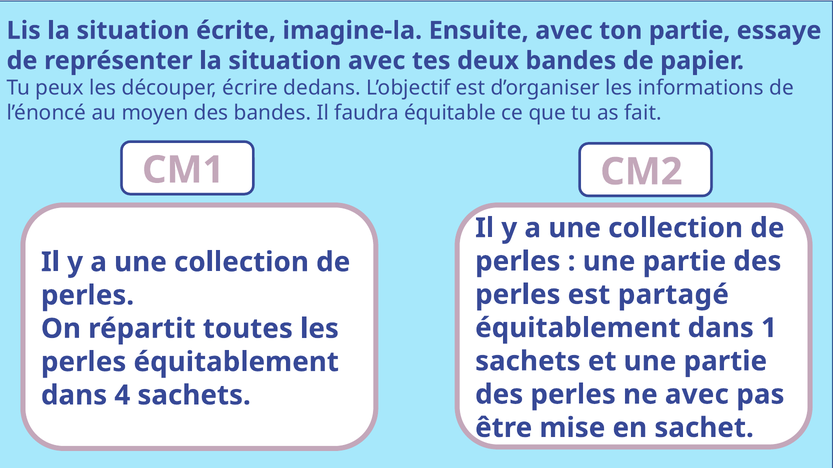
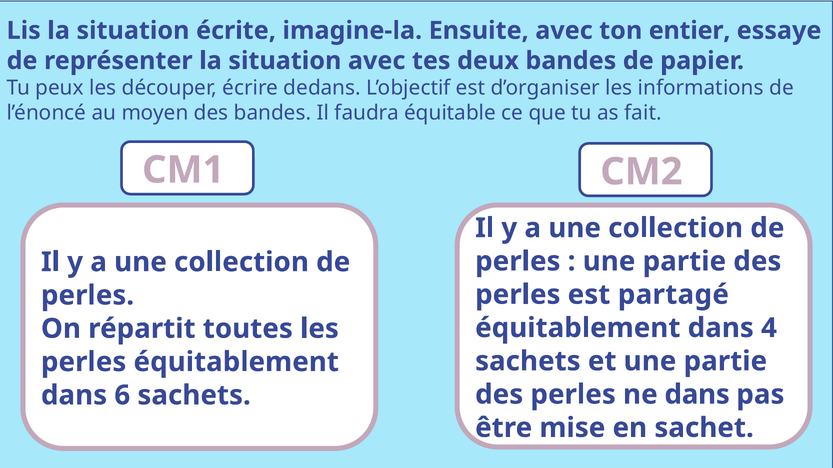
ton partie: partie -> entier (690, 31)
1: 1 -> 4 (769, 328)
ne avec: avec -> dans (697, 395)
4: 4 -> 6 (122, 396)
